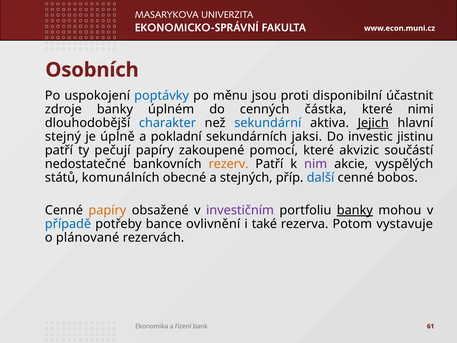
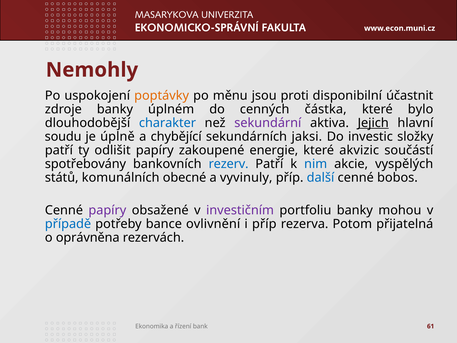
Osobních: Osobních -> Nemohly (92, 70)
poptávky colour: blue -> orange (162, 95)
nimi: nimi -> bylo (421, 109)
sekundární colour: blue -> purple (268, 123)
stejný: stejný -> soudu (63, 137)
pokladní: pokladní -> chybějící (176, 137)
jistinu: jistinu -> složky (415, 137)
pečují: pečují -> odlišit (113, 150)
pomocí: pomocí -> energie (274, 150)
nedostatečné: nedostatečné -> spotřebovány (85, 164)
rezerv colour: orange -> blue (229, 164)
nim colour: purple -> blue (316, 164)
stejných: stejných -> vyvinuly (246, 178)
papíry colour: orange -> purple (107, 210)
banky underline: present -> none (355, 210)
i také: také -> příp (264, 224)
vystavuje: vystavuje -> přijatelná (405, 224)
plánované: plánované -> oprávněna (88, 238)
